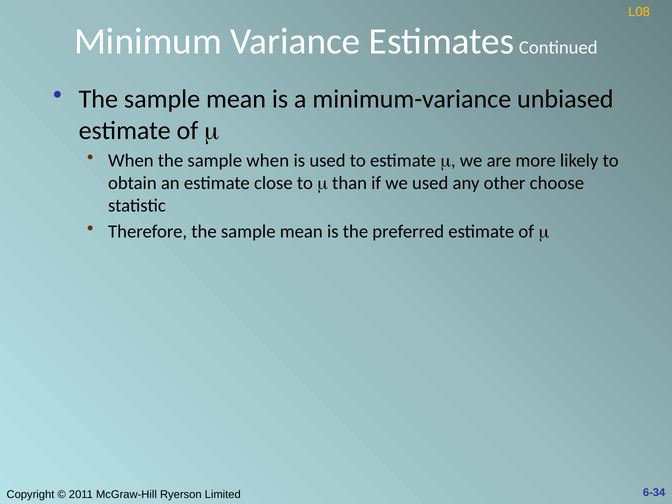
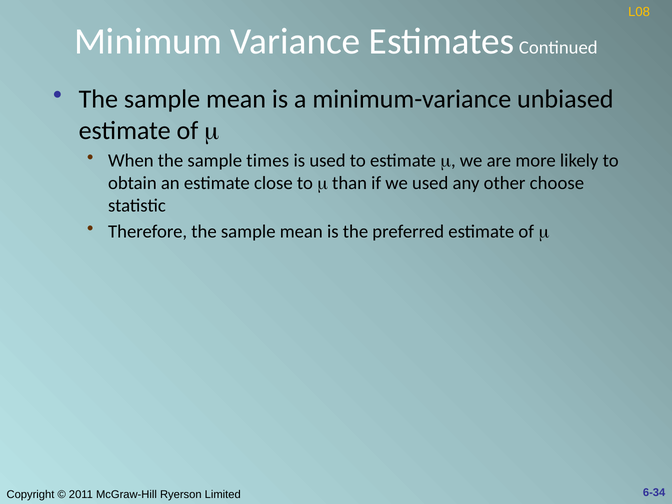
sample when: when -> times (268, 161)
